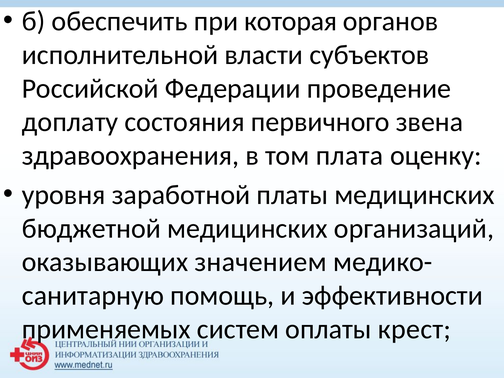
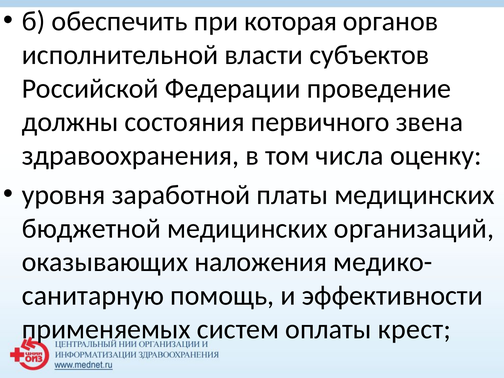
доплату: доплату -> должны (70, 122)
плата: плата -> числа (350, 156)
значением: значением -> наложения (261, 262)
